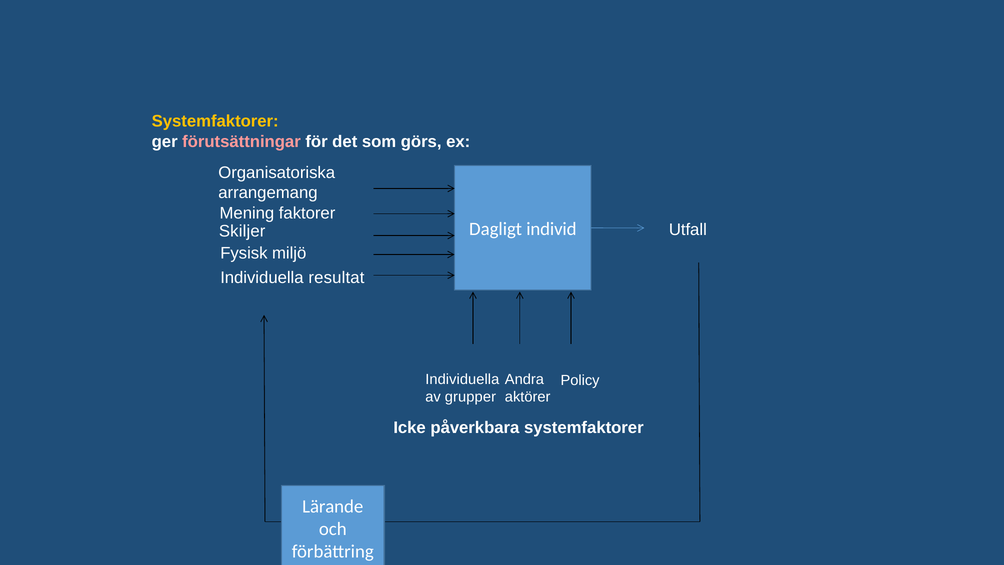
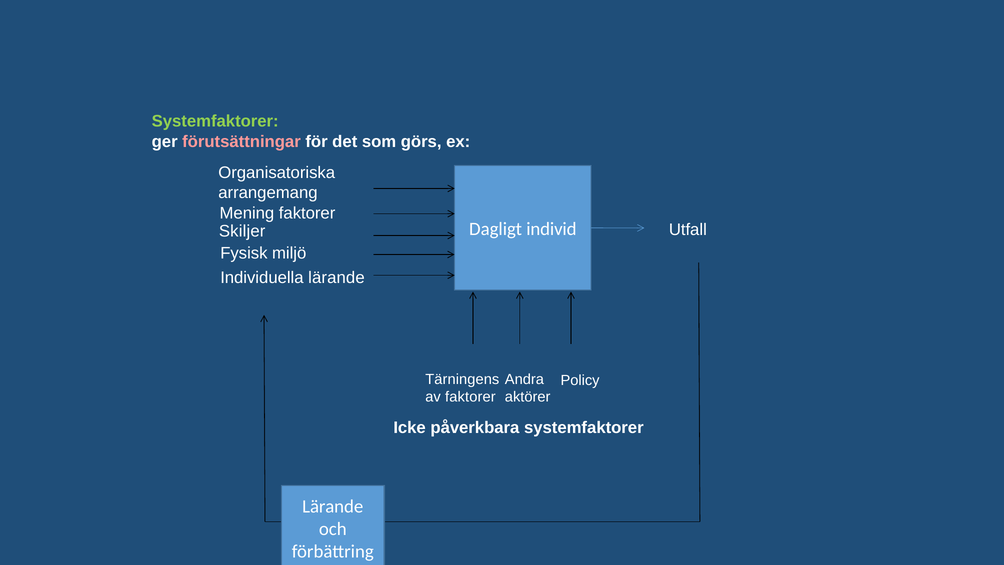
Systemfaktorer colour: yellow -> light green (215, 121)
Individuella resultat: resultat -> lärande (336, 278)
Individuella: Individuella -> Tärningens (462, 379)
av grupper: grupper -> faktorer (470, 397)
